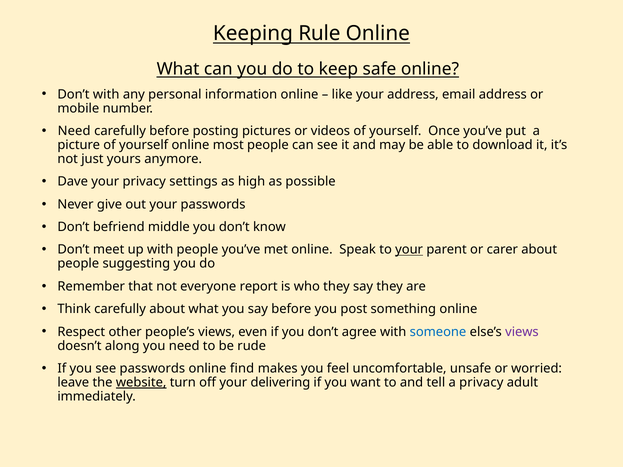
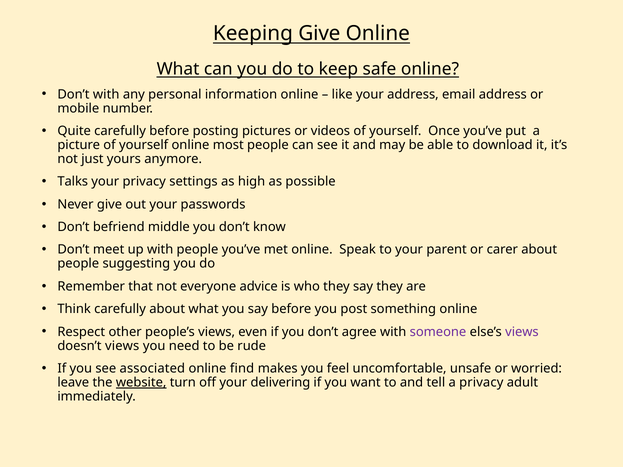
Keeping Rule: Rule -> Give (319, 33)
Need: Need -> Quite (74, 131)
Dave: Dave -> Talks (73, 182)
your underline: present -> none (409, 250)
report: report -> advice (259, 287)
someone colour: blue -> purple (438, 332)
doesn’t along: along -> views (122, 346)
see passwords: passwords -> associated (152, 369)
